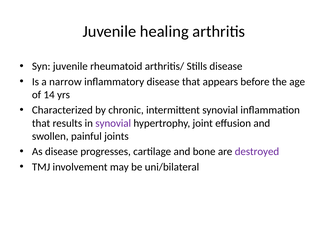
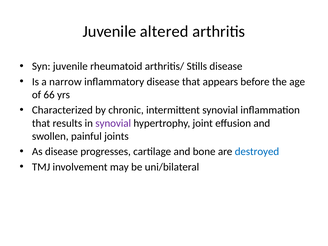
healing: healing -> altered (164, 31)
14: 14 -> 66 (49, 95)
destroyed colour: purple -> blue (257, 152)
